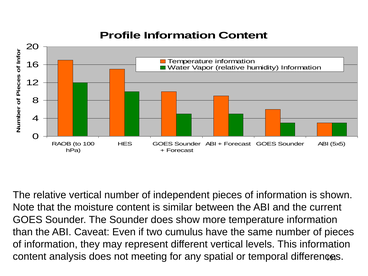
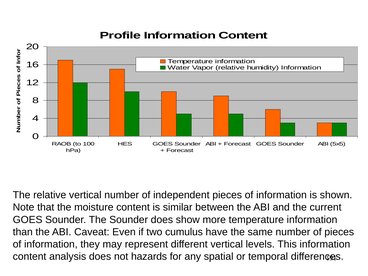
meeting: meeting -> hazards (149, 256)
